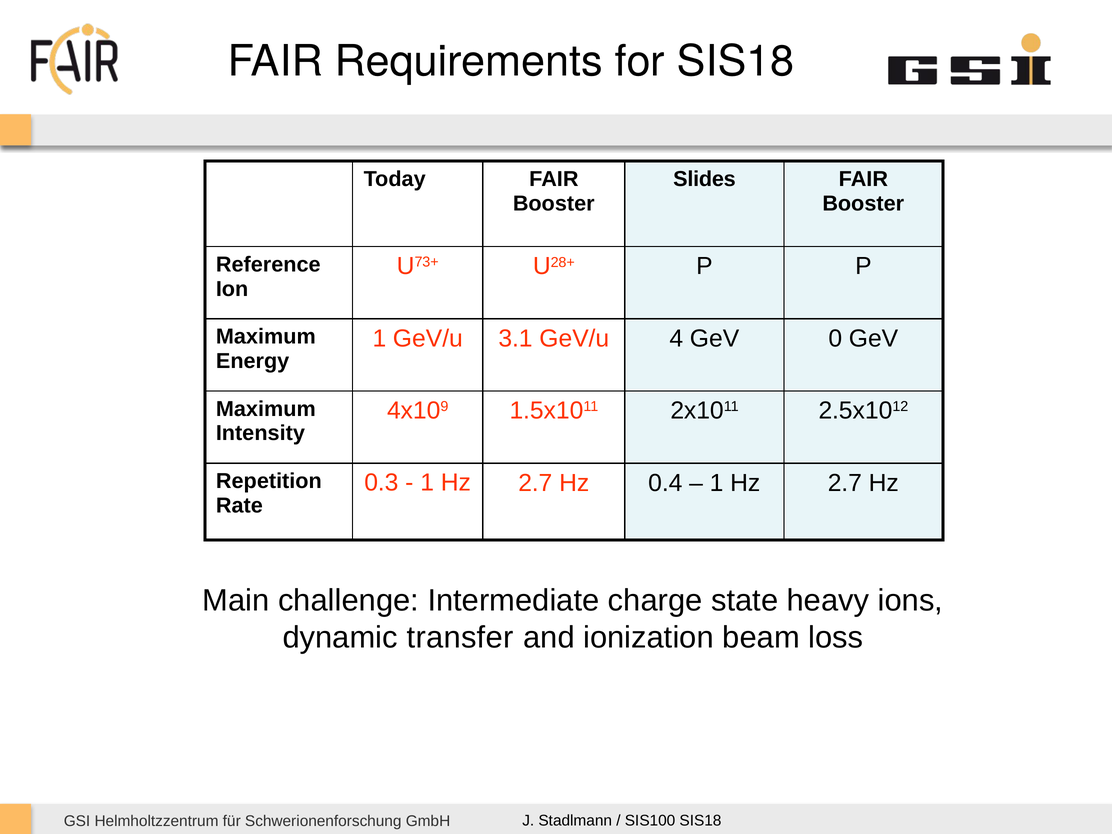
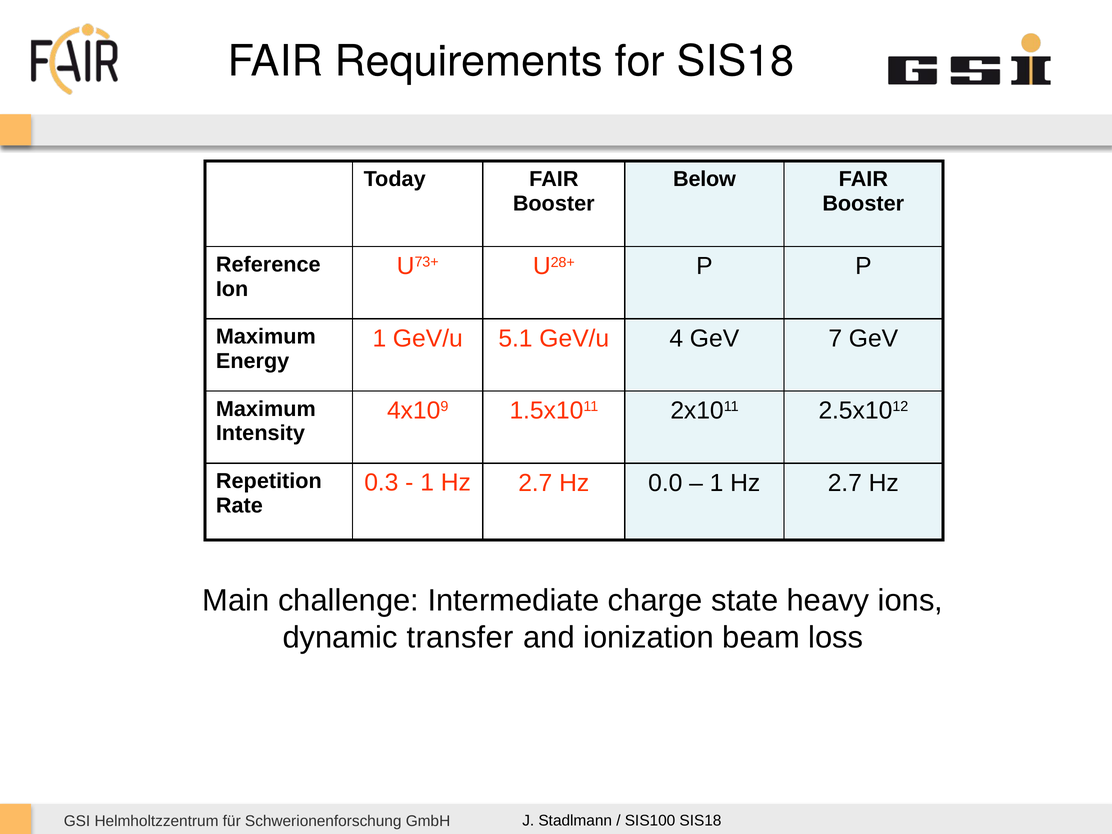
Slides: Slides -> Below (704, 179)
3.1: 3.1 -> 5.1 (516, 338)
0: 0 -> 7 (835, 338)
0.4: 0.4 -> 0.0 (665, 483)
